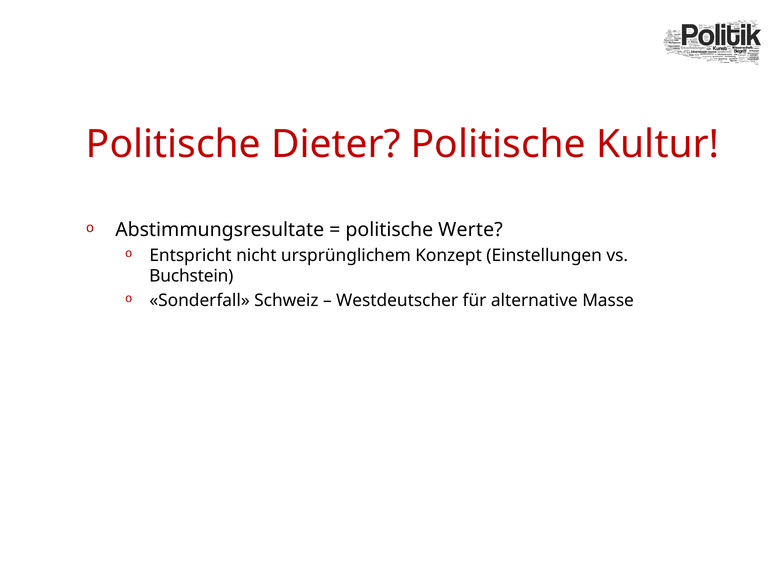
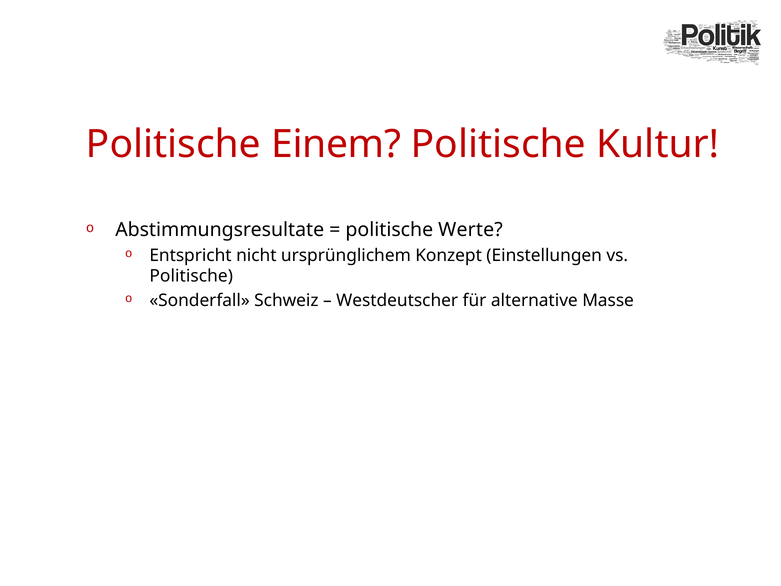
Dieter: Dieter -> Einem (336, 144)
Buchstein: Buchstein -> Politische (191, 276)
